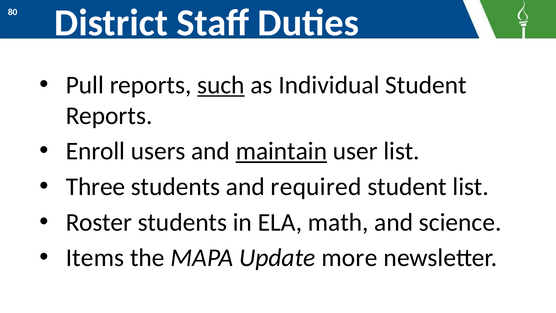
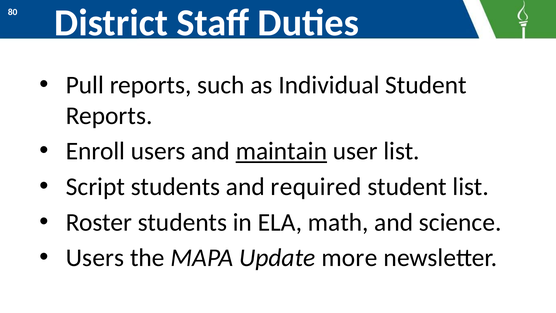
such underline: present -> none (221, 85)
Three: Three -> Script (95, 187)
Items: Items -> Users (95, 258)
